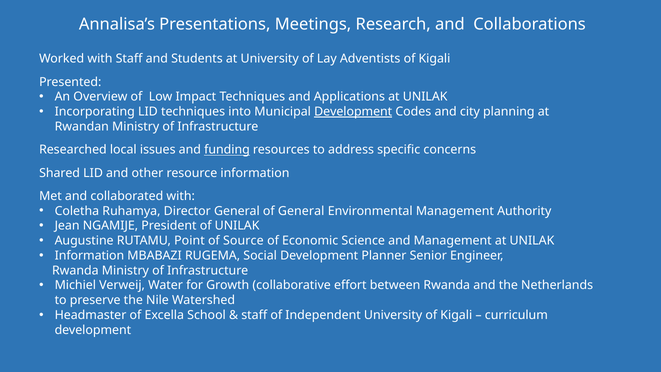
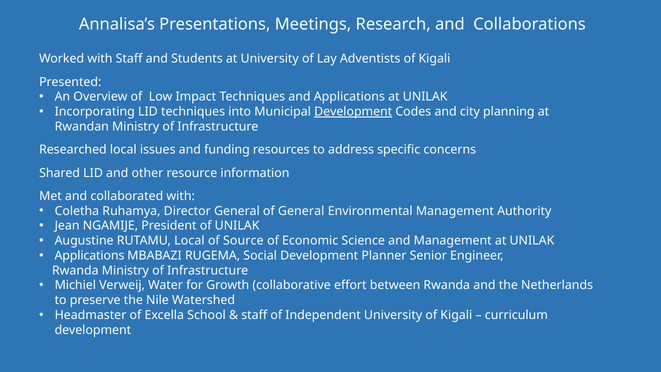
funding underline: present -> none (227, 150)
RUTAMU Point: Point -> Local (189, 241)
Information: Information -> Applications (89, 256)
